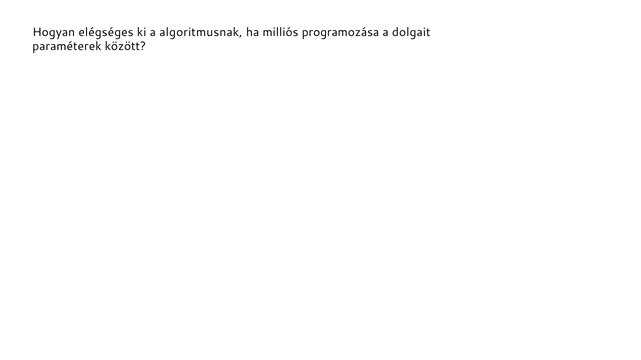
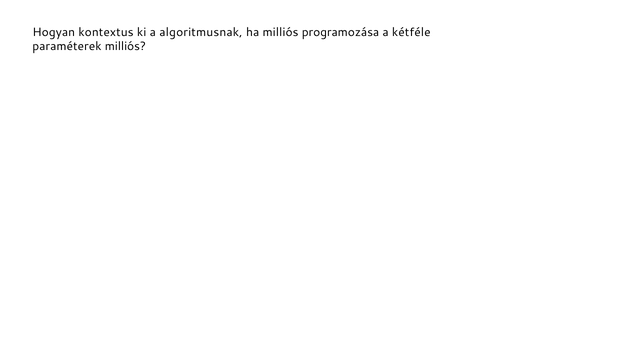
elégséges: elégséges -> kontextus (106, 32)
dolgait: dolgait -> kétféle (411, 32)
paraméterek között: között -> milliós (125, 47)
